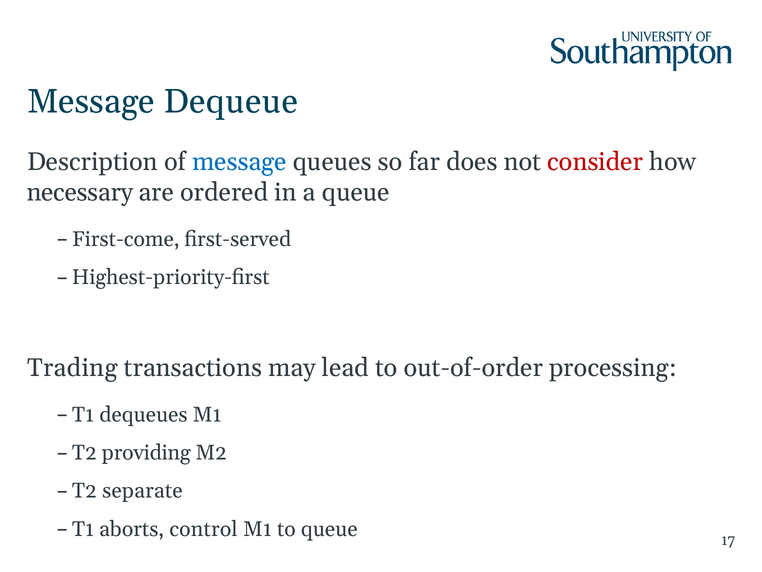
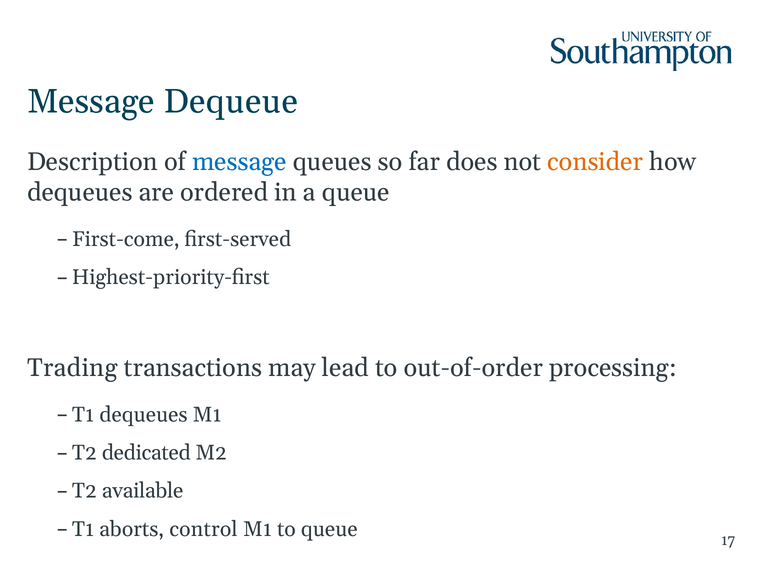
consider colour: red -> orange (595, 162)
necessary: necessary -> dequeues (80, 192)
providing: providing -> dedicated (146, 452)
separate: separate -> available (143, 490)
